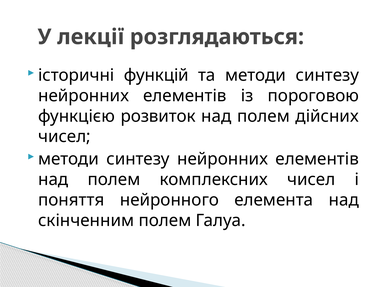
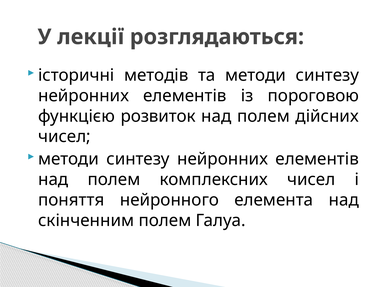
функцій: функцій -> методів (156, 75)
